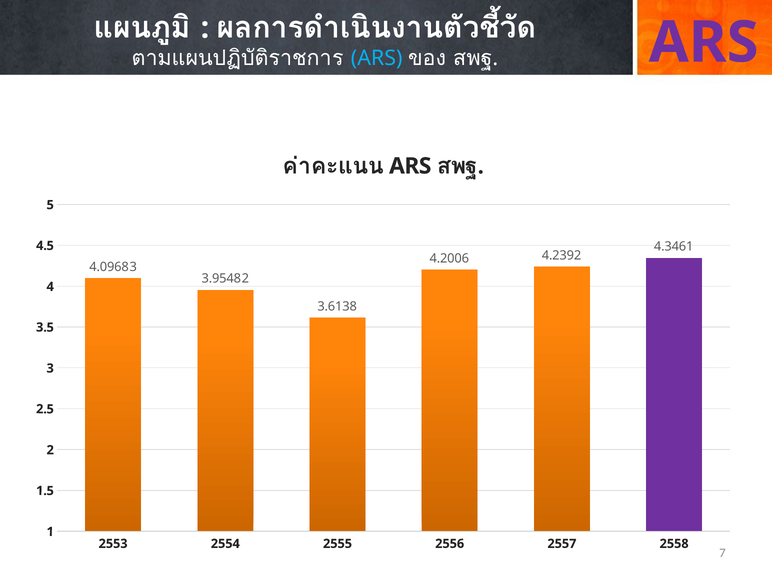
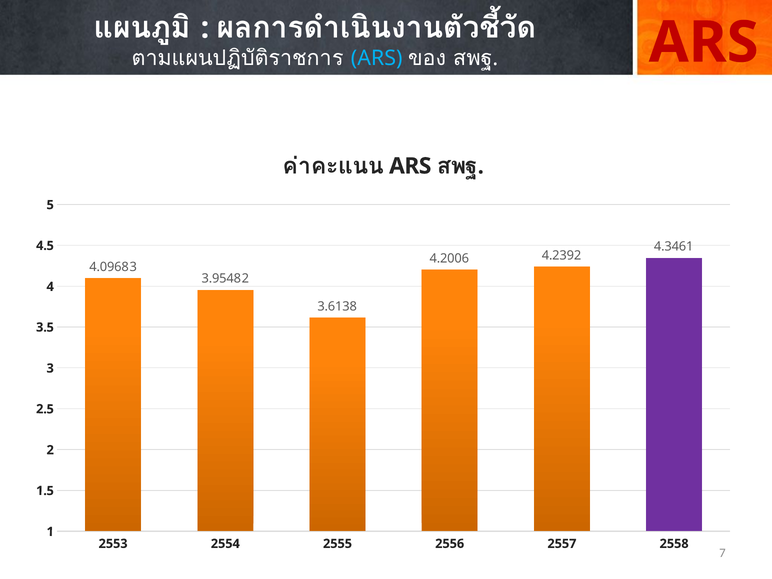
ARS colour: purple -> red (704, 43)
